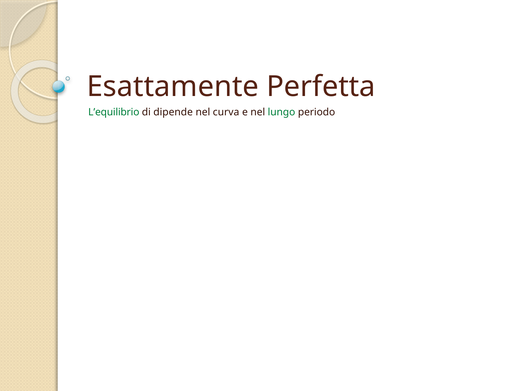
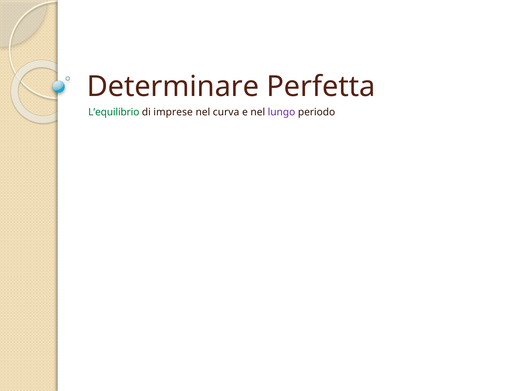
Esattamente: Esattamente -> Determinare (173, 86)
dipende: dipende -> imprese (173, 112)
lungo colour: green -> purple (282, 112)
